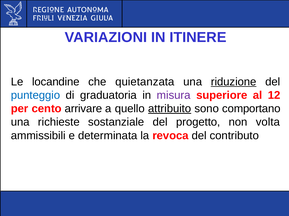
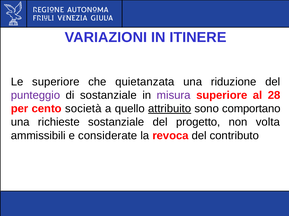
Le locandine: locandine -> superiore (56, 82)
riduzione underline: present -> none (234, 82)
punteggio colour: blue -> purple (35, 95)
di graduatoria: graduatoria -> sostanziale (108, 95)
12: 12 -> 28 (274, 95)
arrivare: arrivare -> società (83, 109)
determinata: determinata -> considerate (108, 136)
